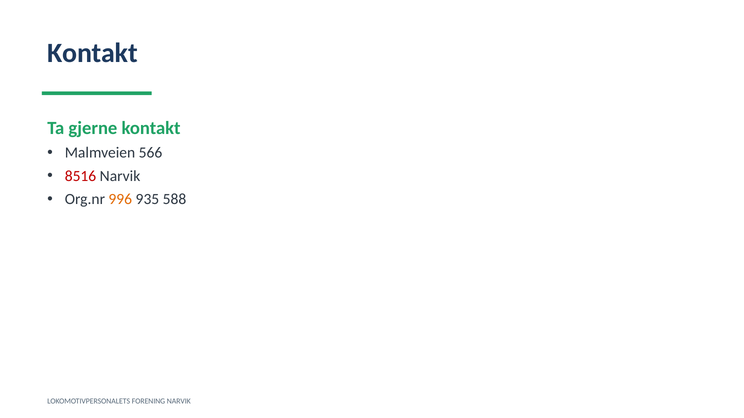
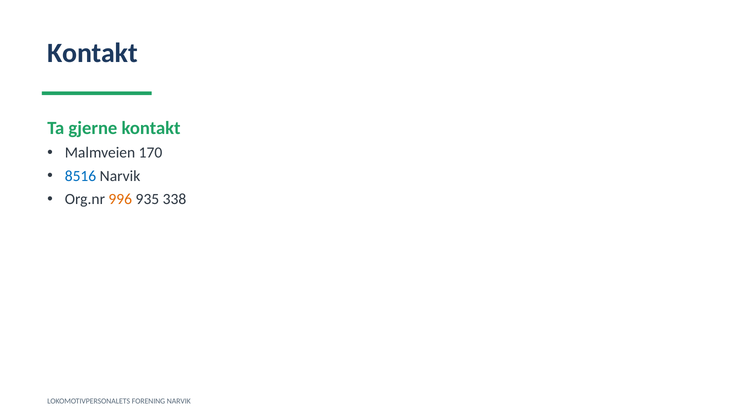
566: 566 -> 170 (150, 153)
8516 colour: red -> blue (80, 176)
588: 588 -> 338 (175, 200)
